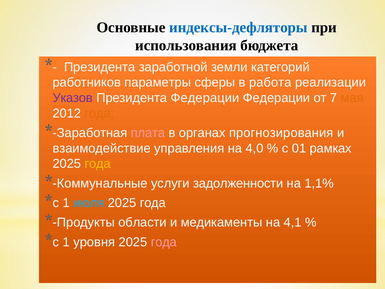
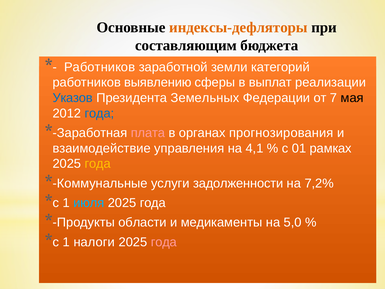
индексы-дефляторы colour: blue -> orange (238, 27)
использования: использования -> составляющим (186, 45)
Президента: Президента -> Работников (100, 67)
параметры: параметры -> выявлению (158, 82)
работа: работа -> выплат (270, 82)
Указов colour: purple -> blue (73, 98)
Президента Федерации: Федерации -> Земельных (205, 98)
мая colour: orange -> black (352, 98)
года colour: orange -> blue (99, 113)
4,0: 4,0 -> 4,1 (254, 148)
1,1%: 1,1% -> 7,2% (319, 183)
4,1: 4,1 -> 5,0 (293, 222)
уровня: уровня -> налоги (94, 242)
